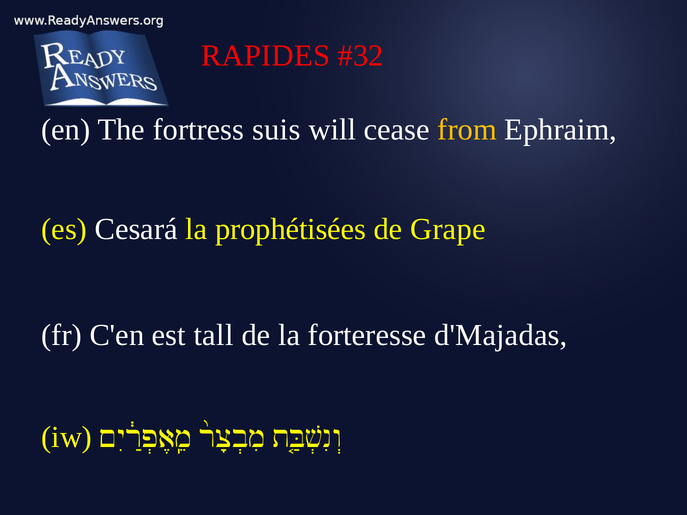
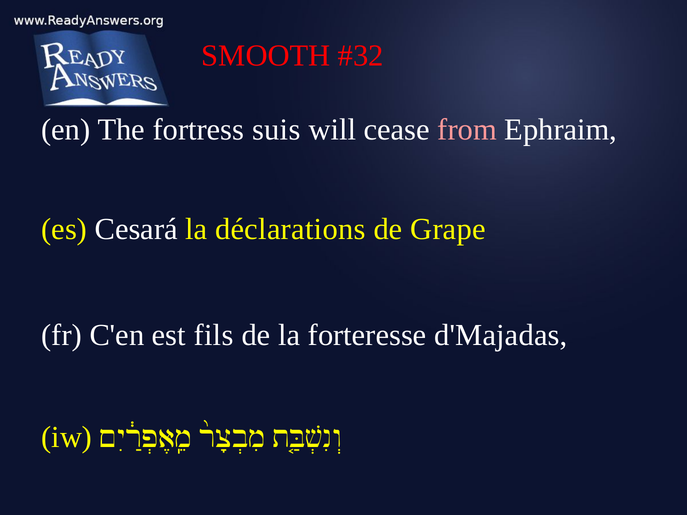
RAPIDES: RAPIDES -> SMOOTH (266, 56)
from colour: yellow -> pink (467, 130)
prophétisées: prophétisées -> déclarations (290, 229)
tall: tall -> fils (214, 335)
